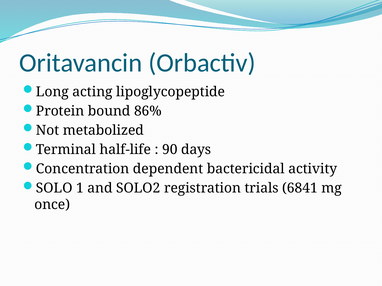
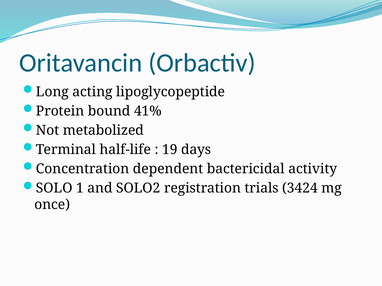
86%: 86% -> 41% (148, 111)
90: 90 -> 19 (170, 150)
6841: 6841 -> 3424 (300, 188)
